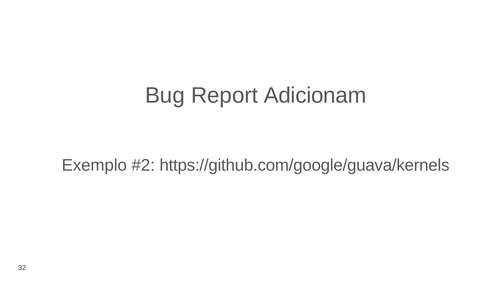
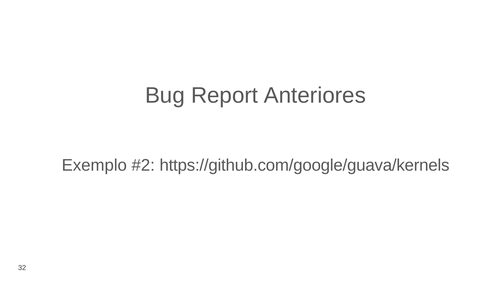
Adicionam: Adicionam -> Anteriores (315, 95)
